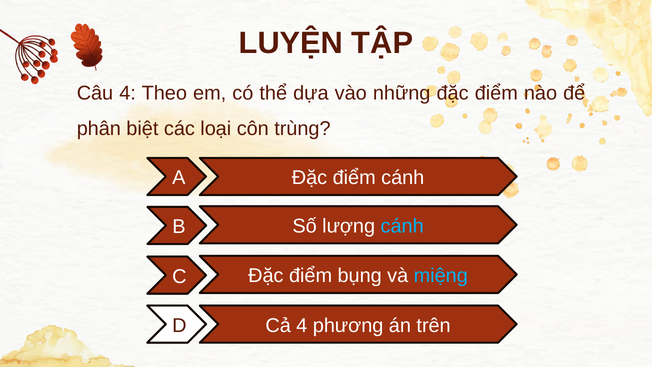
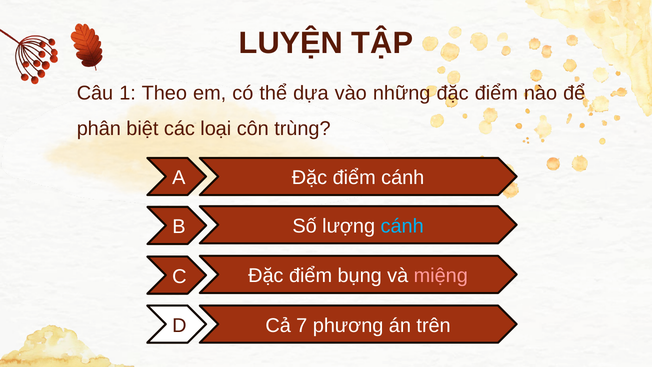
Câu 4: 4 -> 1 (128, 93)
miệng colour: light blue -> pink (441, 276)
Cả 4: 4 -> 7 (302, 325)
